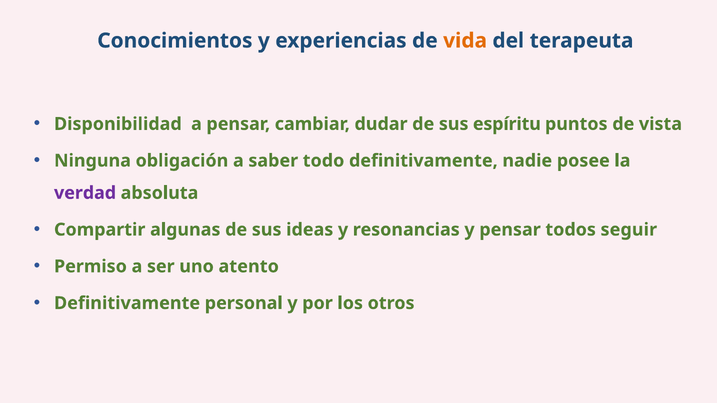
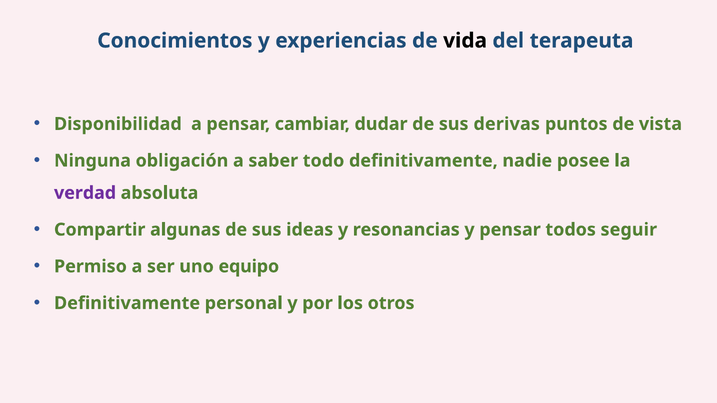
vida colour: orange -> black (465, 41)
espíritu: espíritu -> derivas (507, 124)
atento: atento -> equipo (249, 267)
